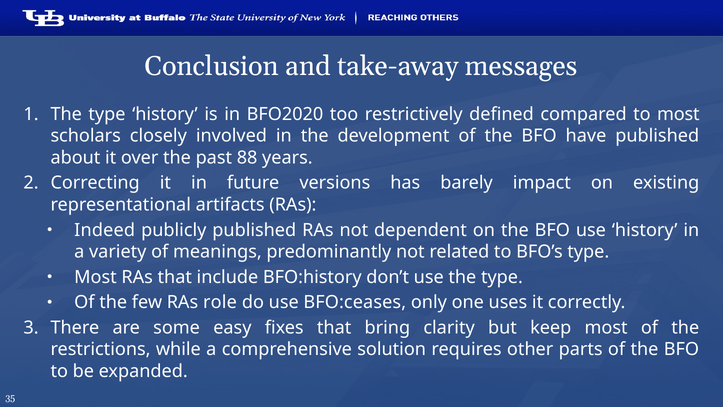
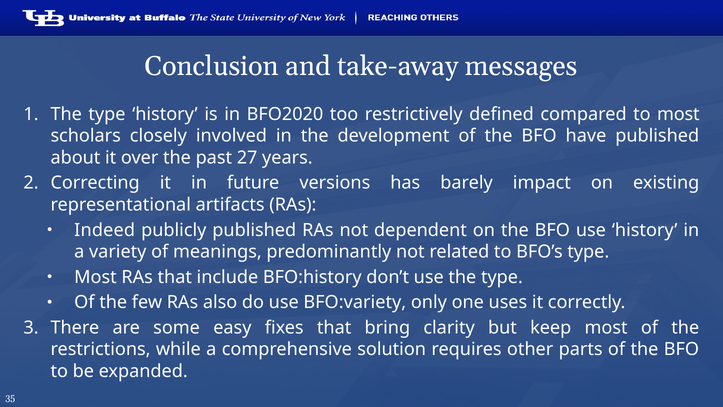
88: 88 -> 27 (247, 158)
role: role -> also (220, 302)
BFO:ceases: BFO:ceases -> BFO:variety (355, 302)
